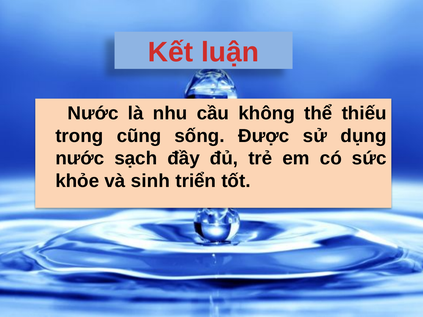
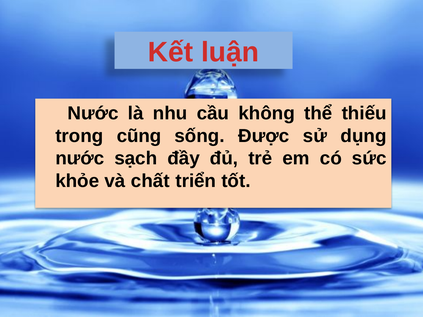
sinh: sinh -> chất (150, 181)
